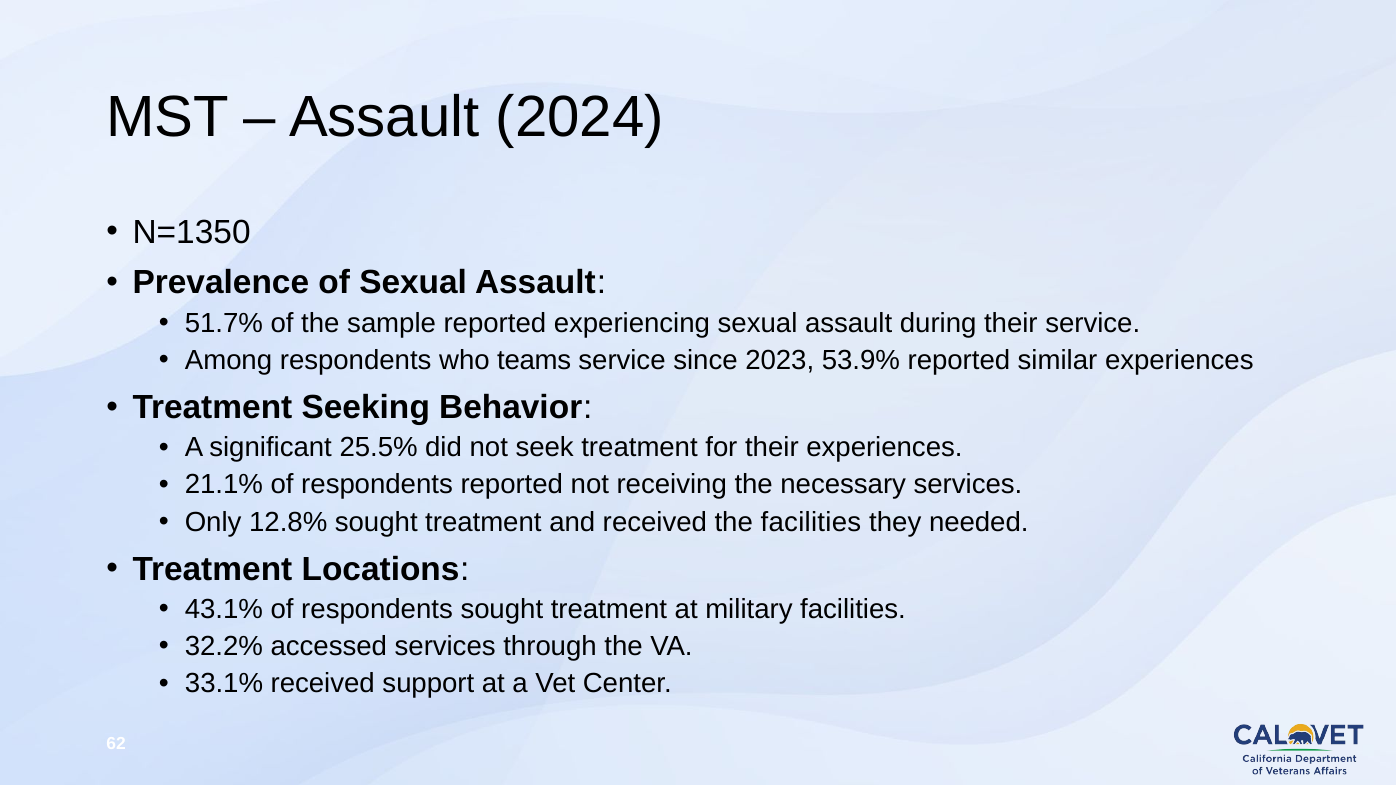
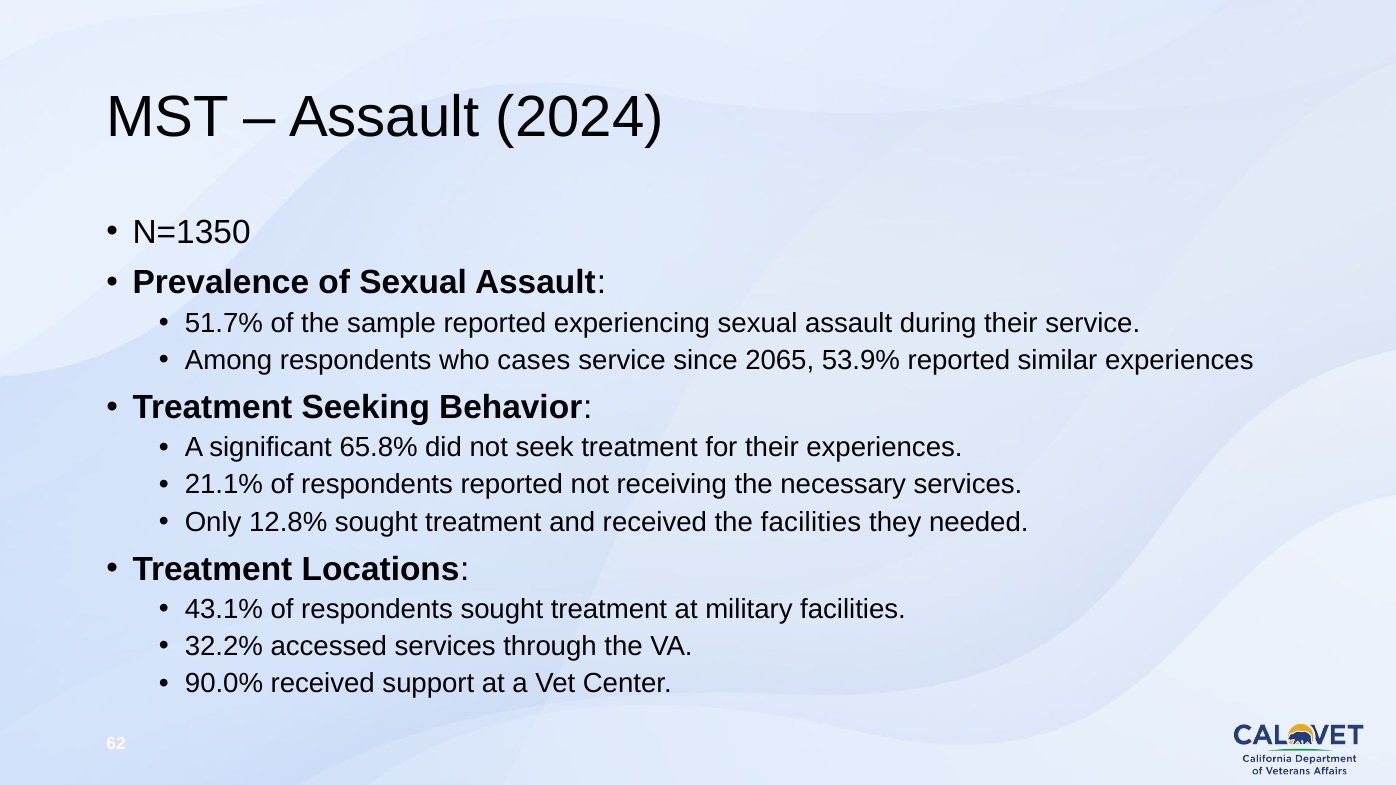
teams: teams -> cases (534, 360)
2023: 2023 -> 2065 (780, 360)
25.5%: 25.5% -> 65.8% (379, 448)
33.1%: 33.1% -> 90.0% (224, 684)
